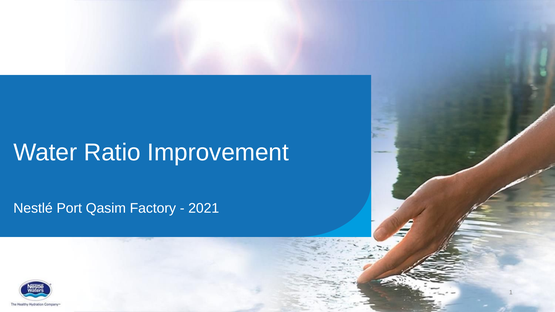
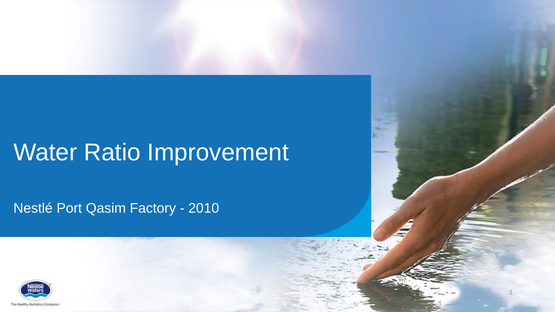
2021: 2021 -> 2010 (204, 208)
